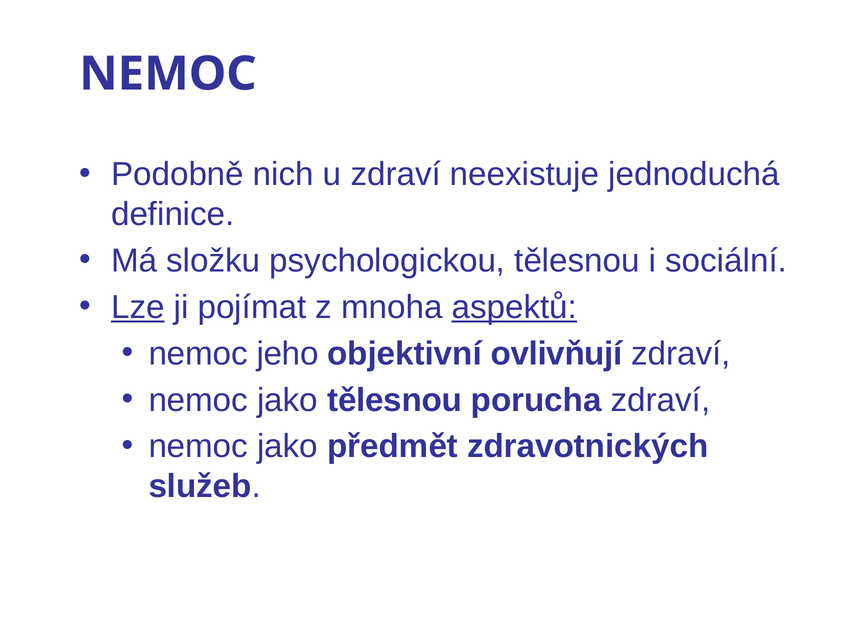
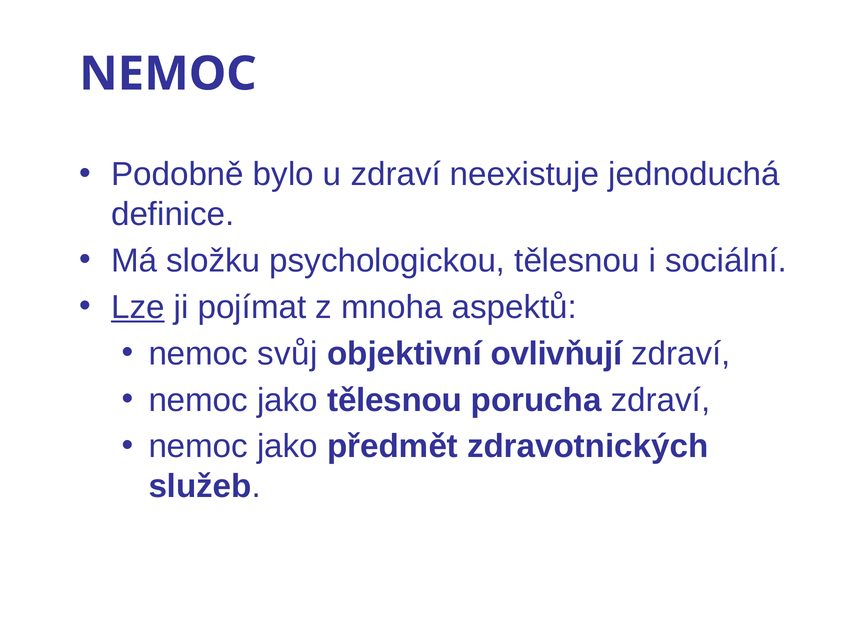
nich: nich -> bylo (283, 174)
aspektů underline: present -> none (514, 307)
jeho: jeho -> svůj (287, 353)
